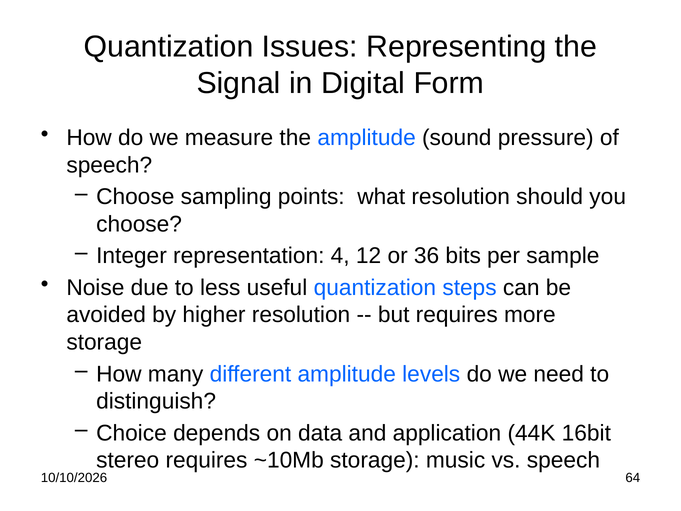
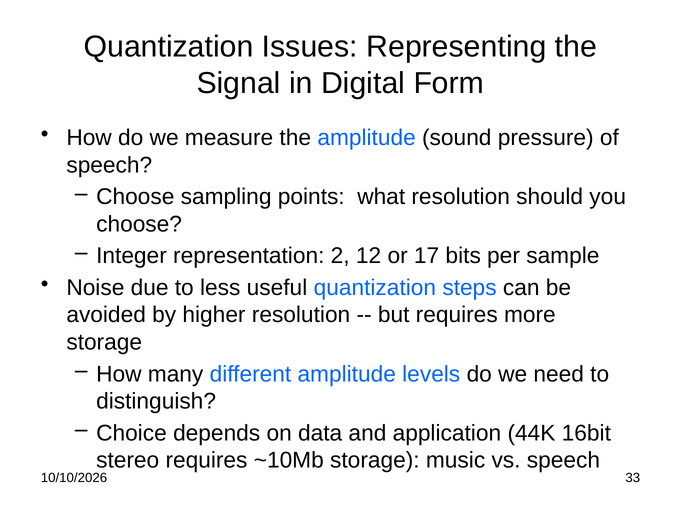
4: 4 -> 2 (340, 256)
36: 36 -> 17 (427, 256)
64: 64 -> 33 (633, 477)
